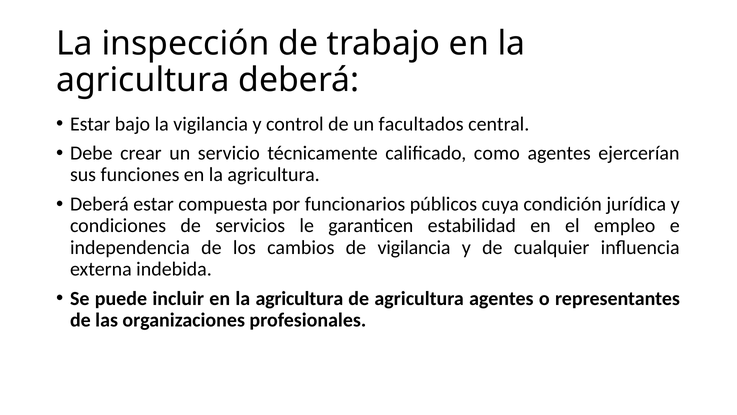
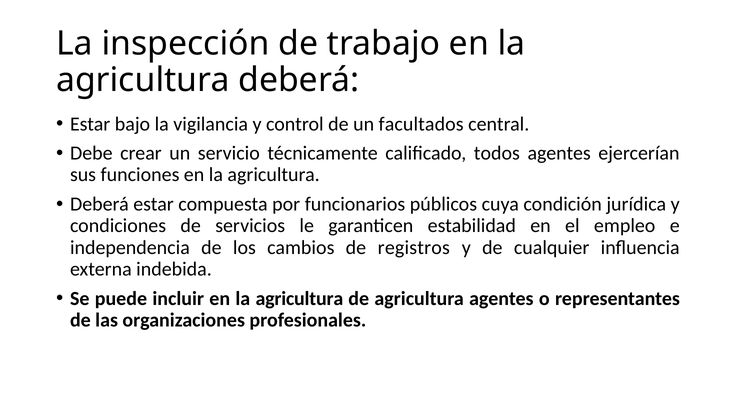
como: como -> todos (497, 153)
de vigilancia: vigilancia -> registros (414, 247)
